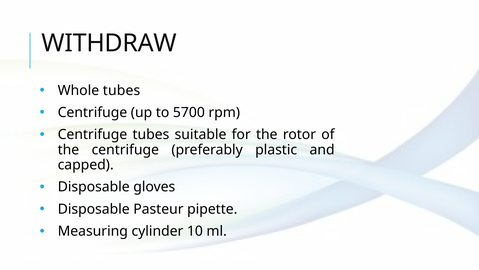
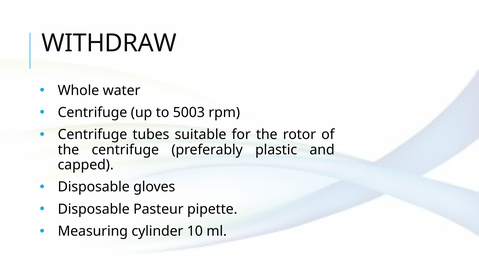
Whole tubes: tubes -> water (122, 90)
5700: 5700 -> 5003 (189, 112)
